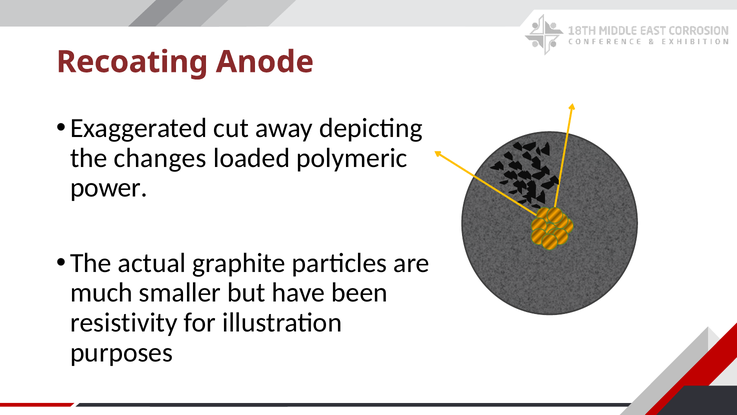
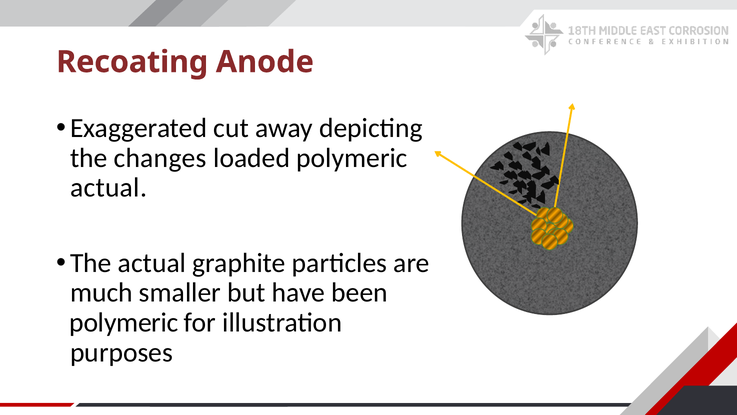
power: power -> actual (109, 188)
resistivity: resistivity -> polymeric (124, 322)
